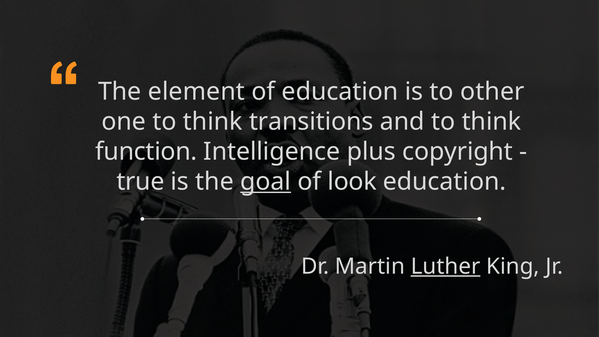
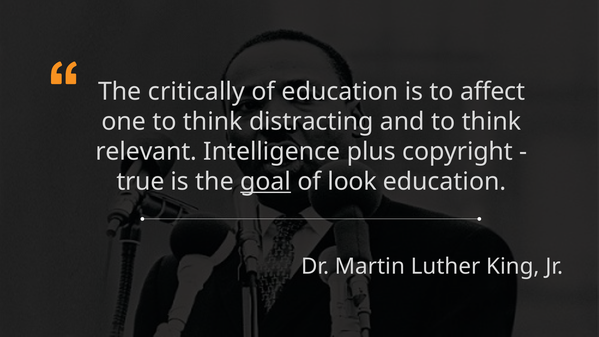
element: element -> critically (196, 92)
other: other -> affect (493, 92)
transitions: transitions -> distracting (311, 122)
function: function -> relevant (146, 152)
Luther underline: present -> none (446, 266)
